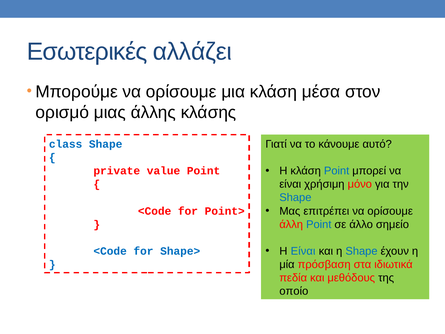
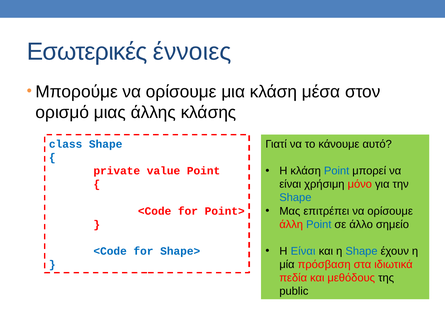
αλλάζει: αλλάζει -> έννοιες (192, 52)
οποίο: οποίο -> public (294, 291)
